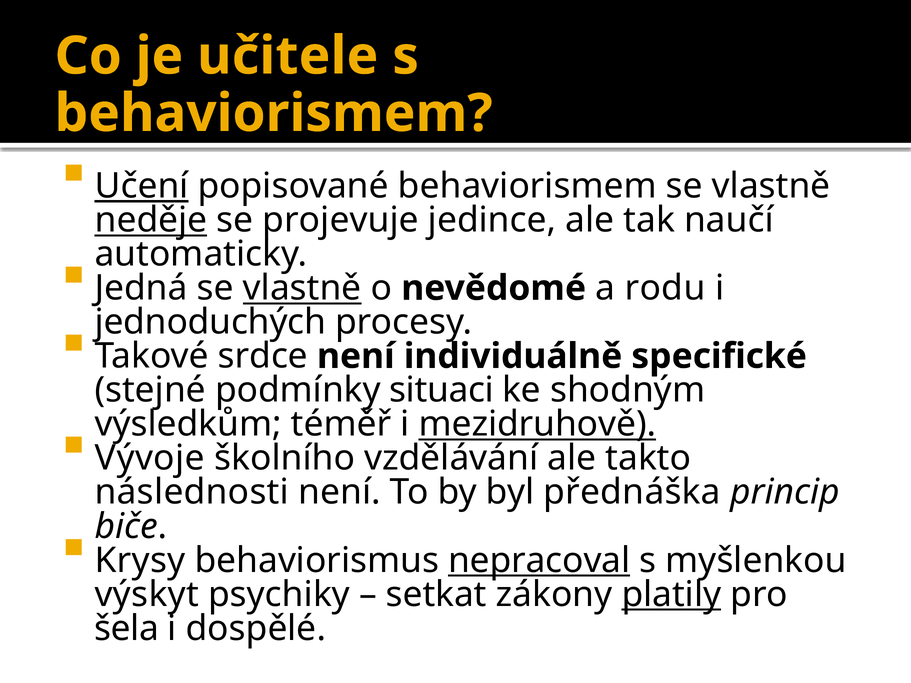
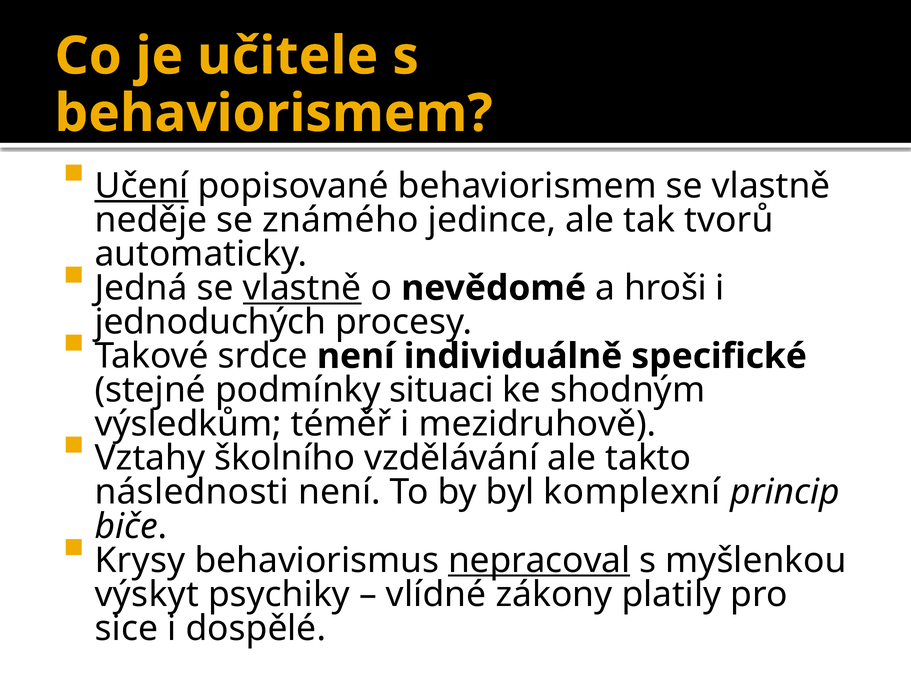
neděje underline: present -> none (151, 220)
projevuje: projevuje -> známého (341, 220)
naučí: naučí -> tvorů (729, 220)
rodu: rodu -> hroši (665, 288)
mezidruhově underline: present -> none (537, 424)
Vývoje: Vývoje -> Vztahy (150, 458)
přednáška: přednáška -> komplexní (632, 492)
setkat: setkat -> vlídné (436, 595)
platily underline: present -> none (671, 595)
šela: šela -> sice (126, 629)
